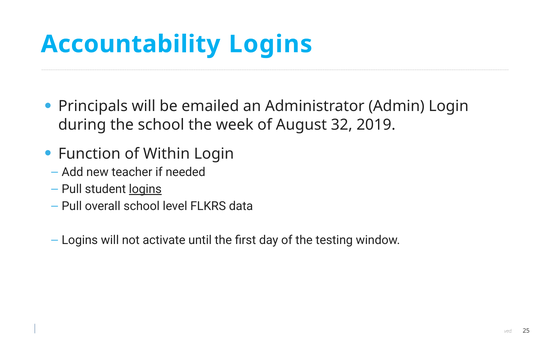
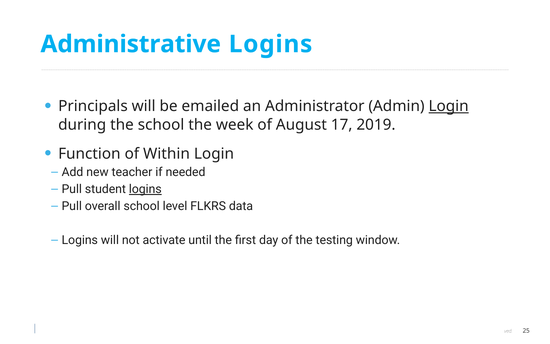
Accountability: Accountability -> Administrative (131, 44)
Login underline: none -> present (449, 106)
32: 32 -> 17 (342, 125)
